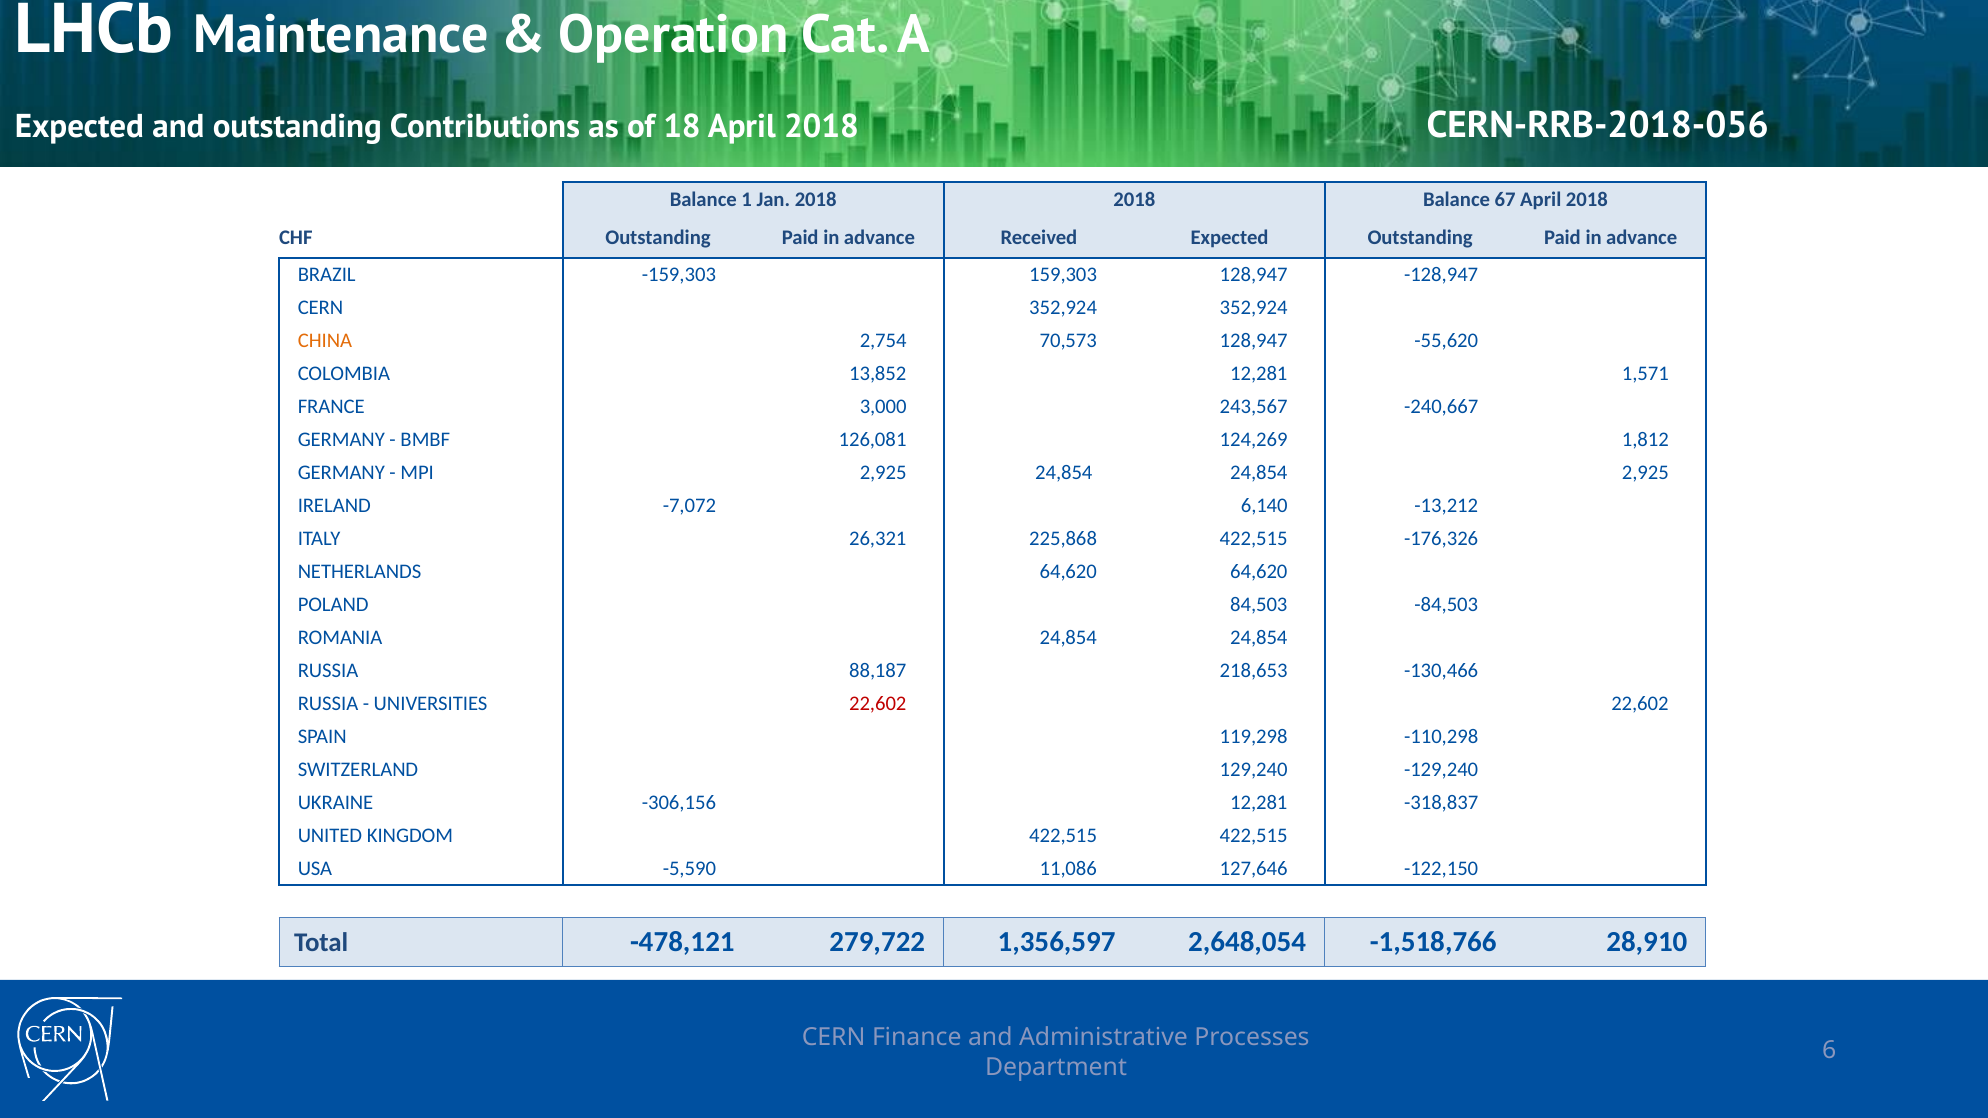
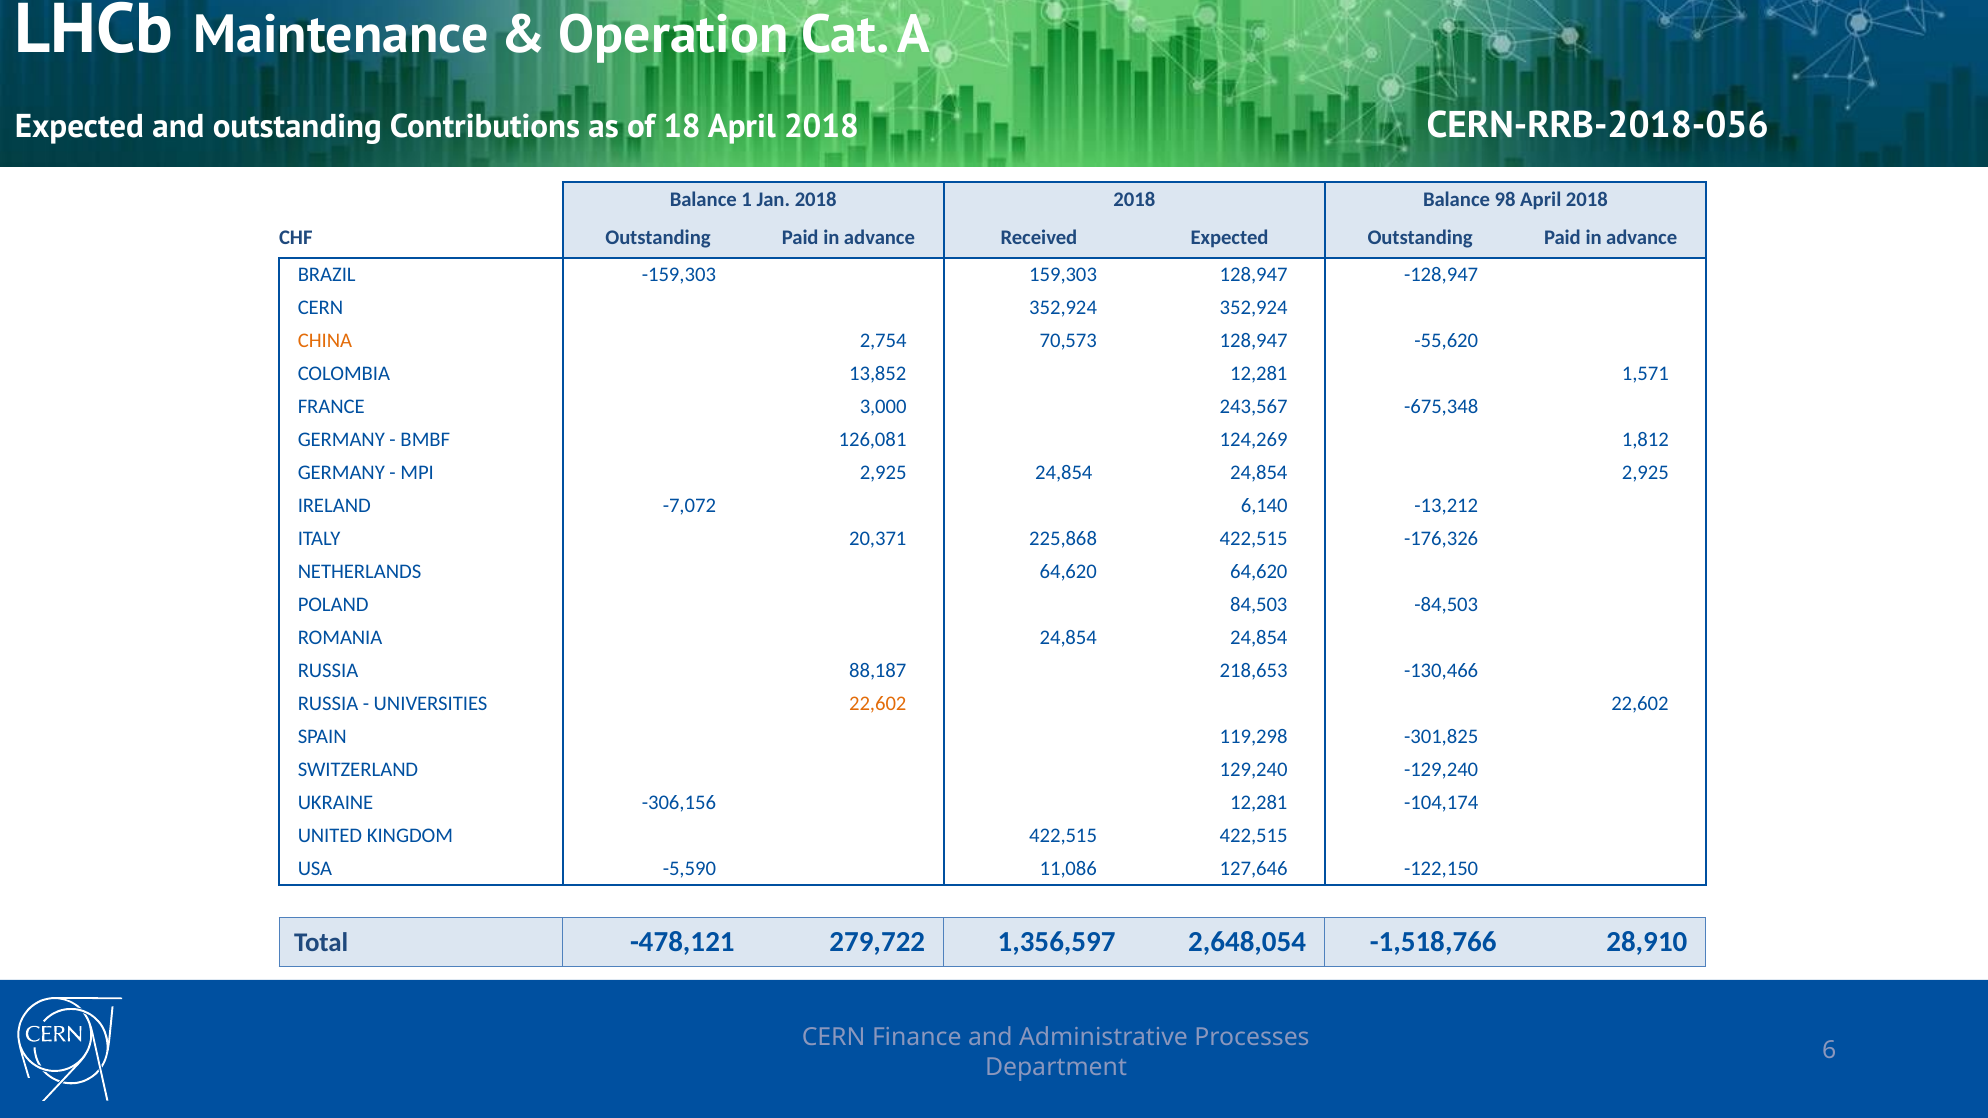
67: 67 -> 98 (1505, 200)
-240,667: -240,667 -> -675,348 (1441, 407)
26,321: 26,321 -> 20,371 (878, 539)
22,602 colour: red -> orange (878, 704)
-110,298: -110,298 -> -301,825 (1441, 737)
-318,837: -318,837 -> -104,174 (1441, 803)
